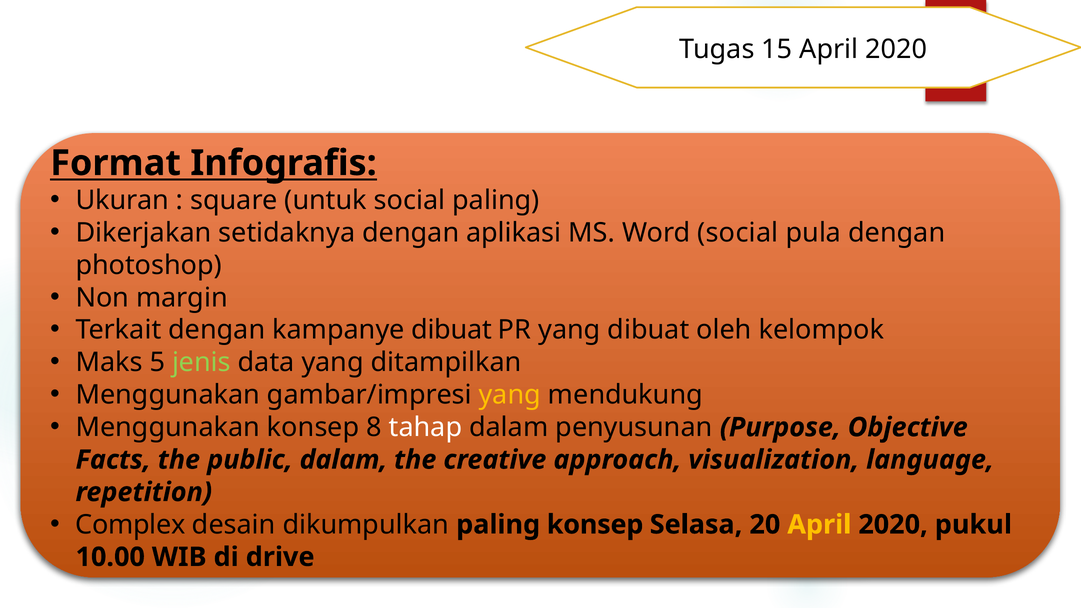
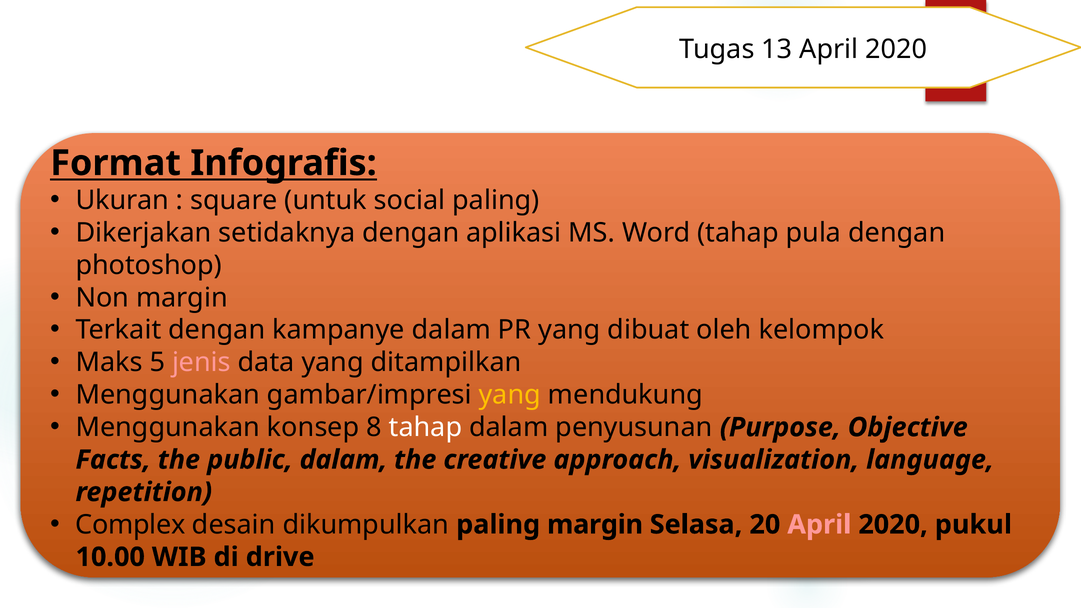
15: 15 -> 13 (777, 49)
Word social: social -> tahap (738, 233)
kampanye dibuat: dibuat -> dalam (451, 330)
jenis colour: light green -> pink (201, 363)
paling konsep: konsep -> margin (595, 525)
April colour: yellow -> pink (819, 525)
